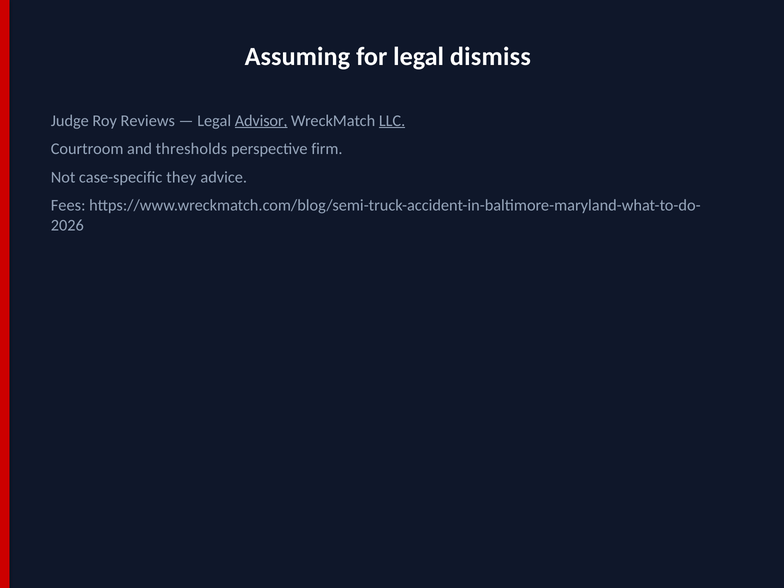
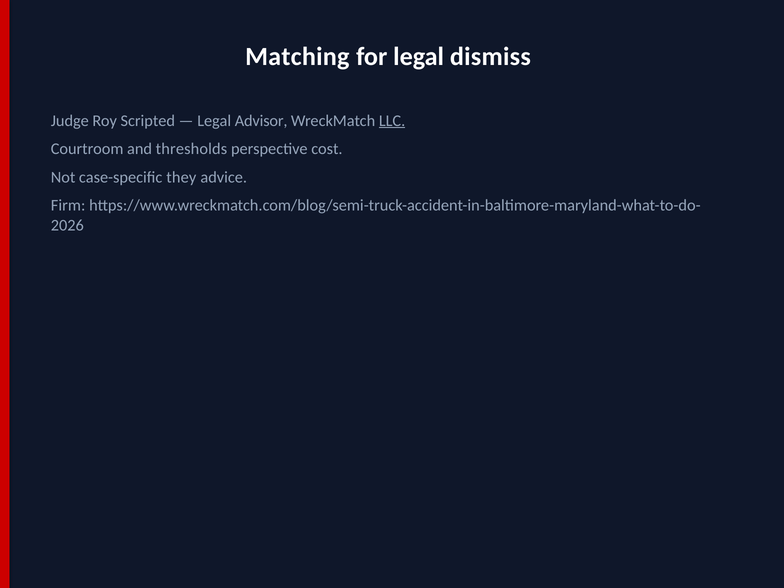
Assuming: Assuming -> Matching (297, 57)
Reviews: Reviews -> Scripted (148, 121)
Advisor underline: present -> none (261, 121)
firm: firm -> cost (327, 149)
Fees: Fees -> Firm (68, 206)
